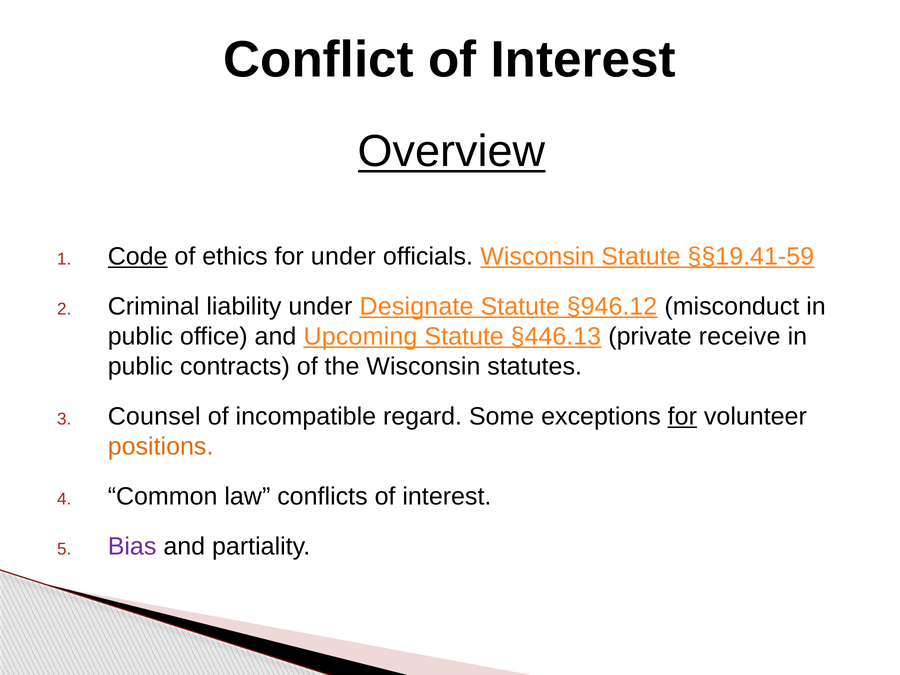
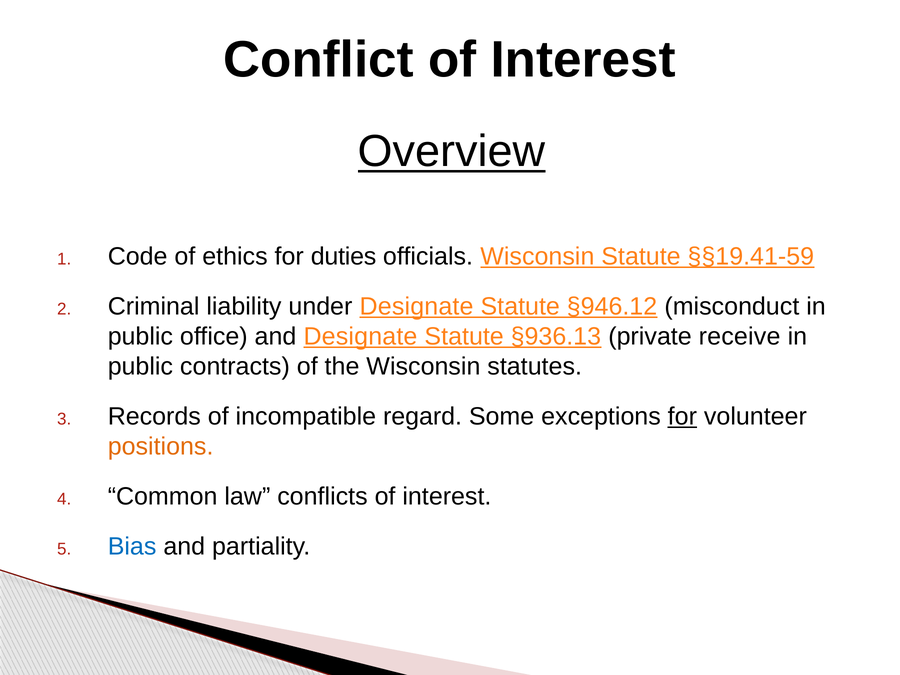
Code underline: present -> none (138, 256)
for under: under -> duties (344, 256)
and Upcoming: Upcoming -> Designate (360, 336)
§446.13: §446.13 -> §936.13 (556, 336)
Counsel: Counsel -> Records (154, 416)
Bias colour: purple -> blue (132, 547)
